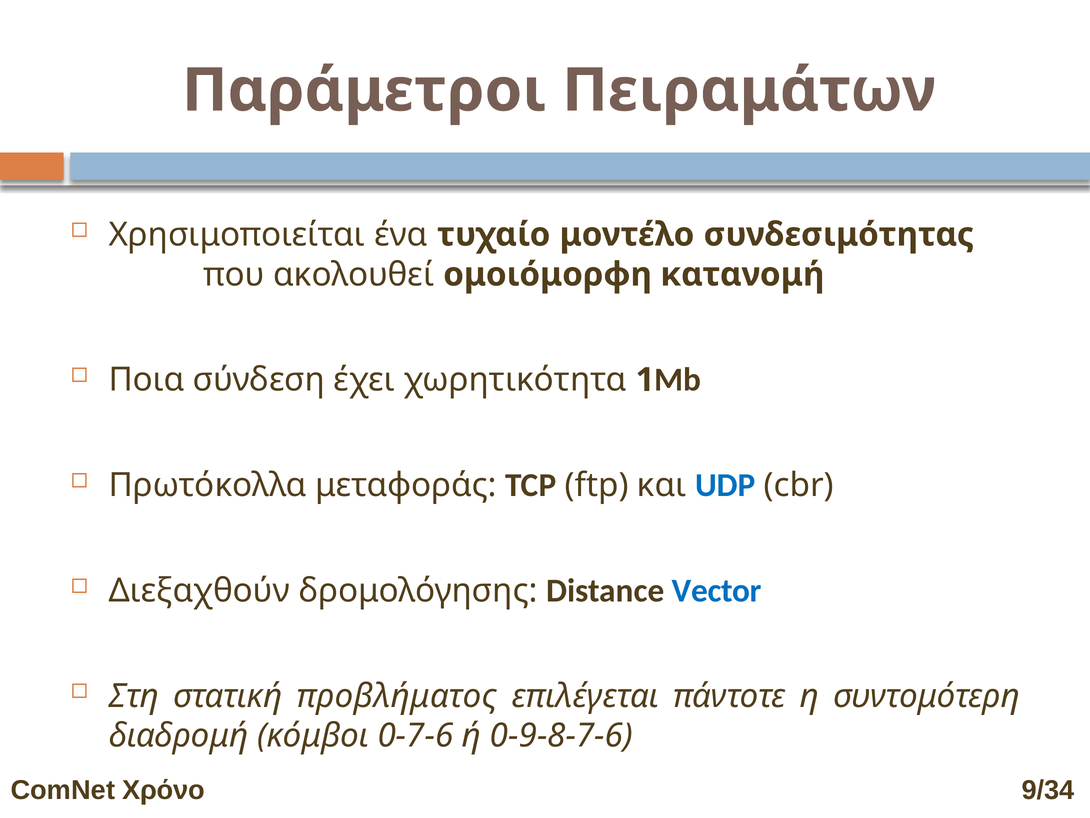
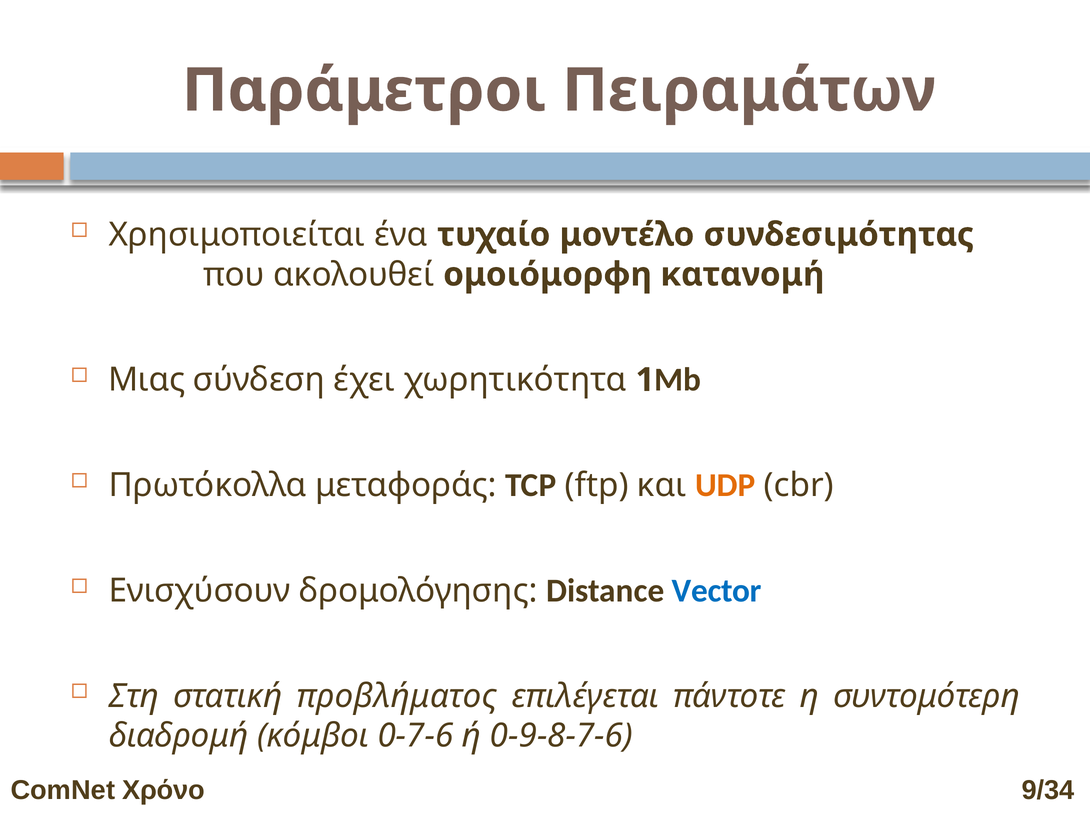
Ποια: Ποια -> Μιας (147, 380)
UDP colour: blue -> orange (725, 485)
Διεξαχθούν: Διεξαχθούν -> Ενισχύσουν (199, 590)
